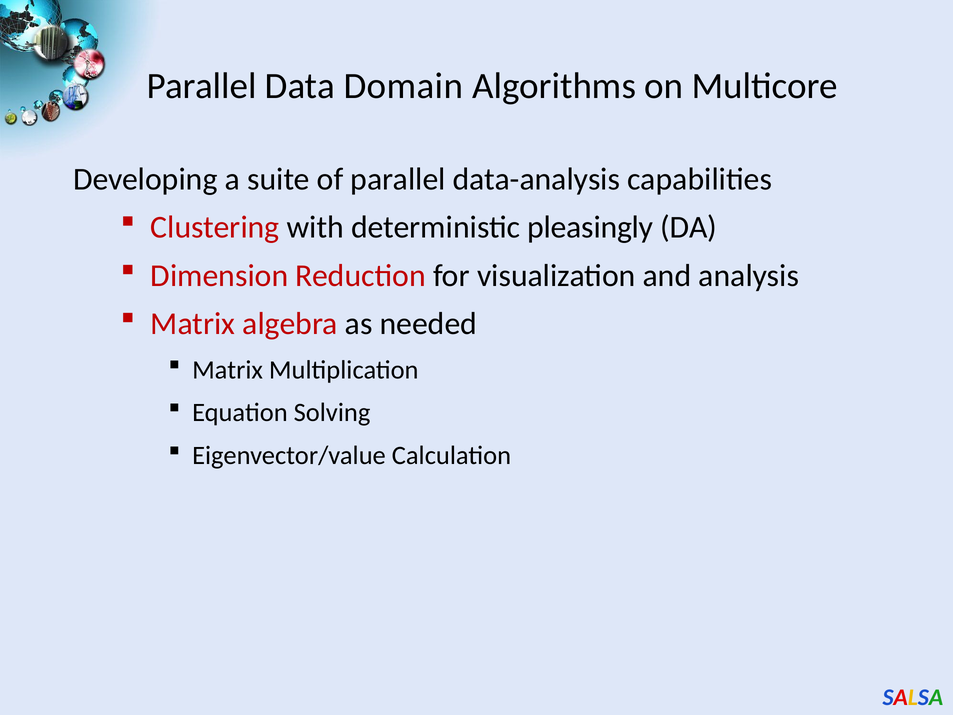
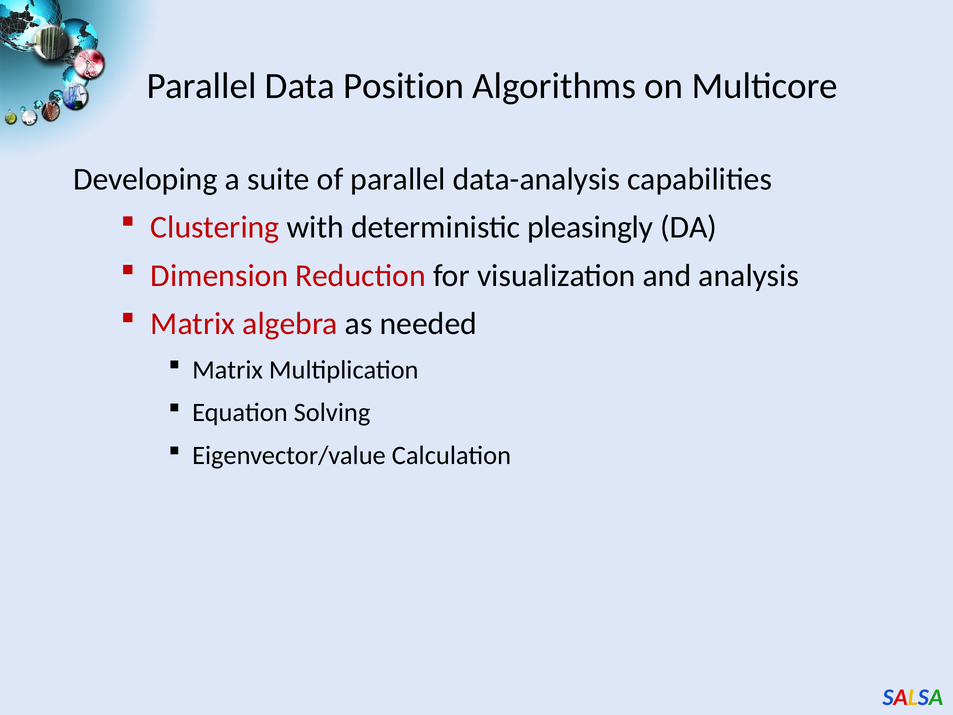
Domain: Domain -> Position (404, 86)
